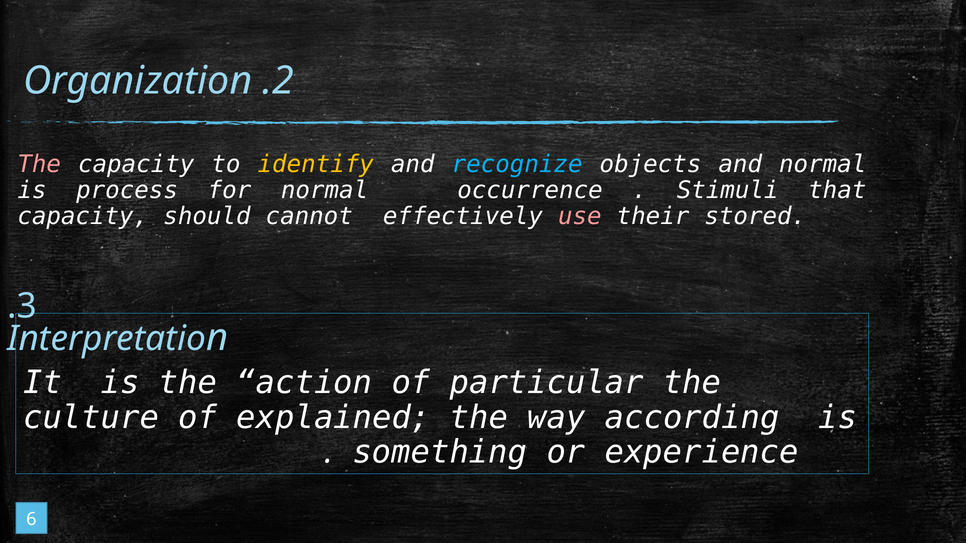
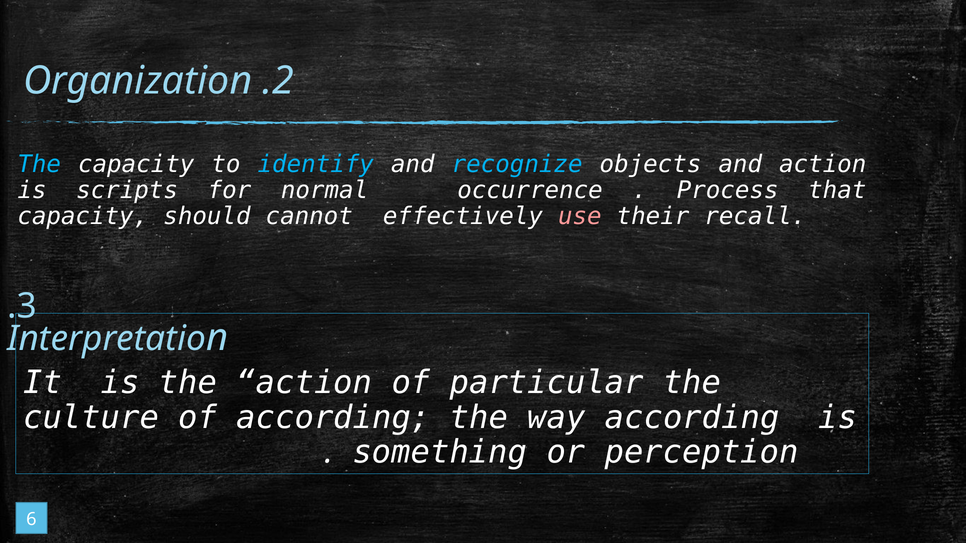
The colour: pink -> light blue (39, 164)
identify colour: yellow -> light blue (316, 164)
and normal: normal -> action (823, 164)
process: process -> scripts (127, 190)
Stimuli: Stimuli -> Process (728, 190)
stored: stored -> recall (755, 216)
of explained: explained -> according (333, 418)
experience: experience -> perception (702, 453)
